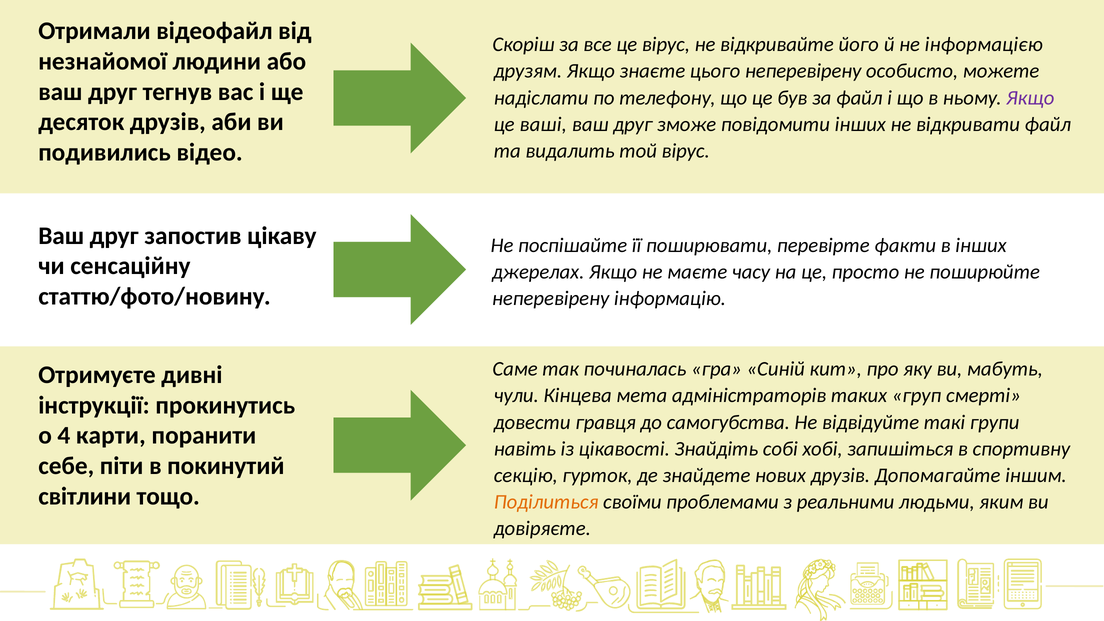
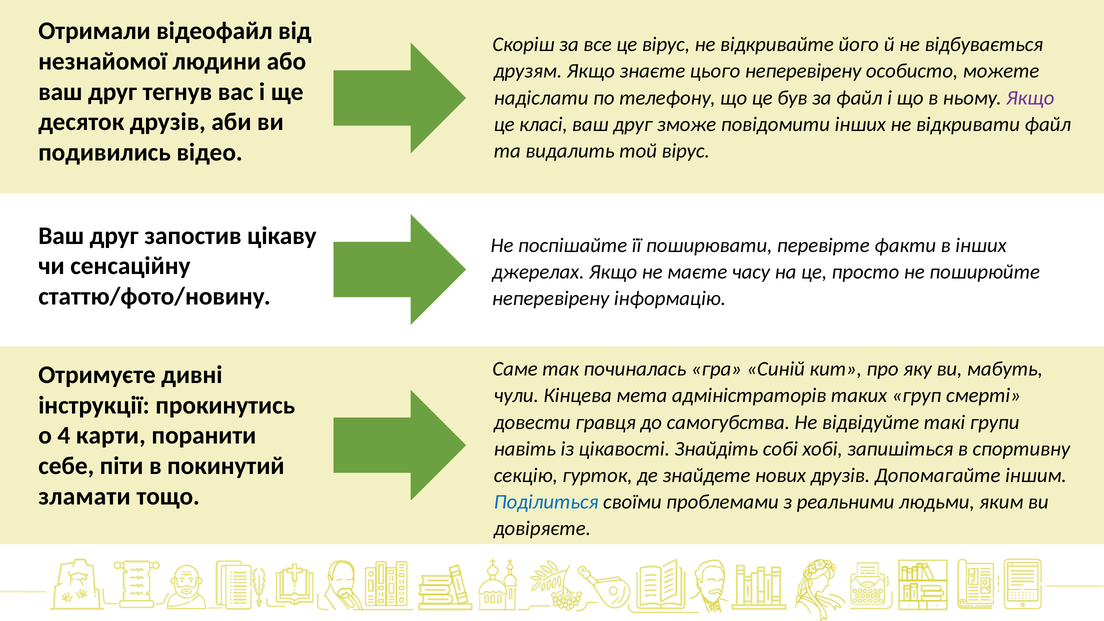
інформацією: інформацією -> відбувається (984, 45)
ваші: ваші -> класі (543, 124)
світлини: світлини -> зламати (84, 496)
Поділиться colour: orange -> blue (546, 502)
